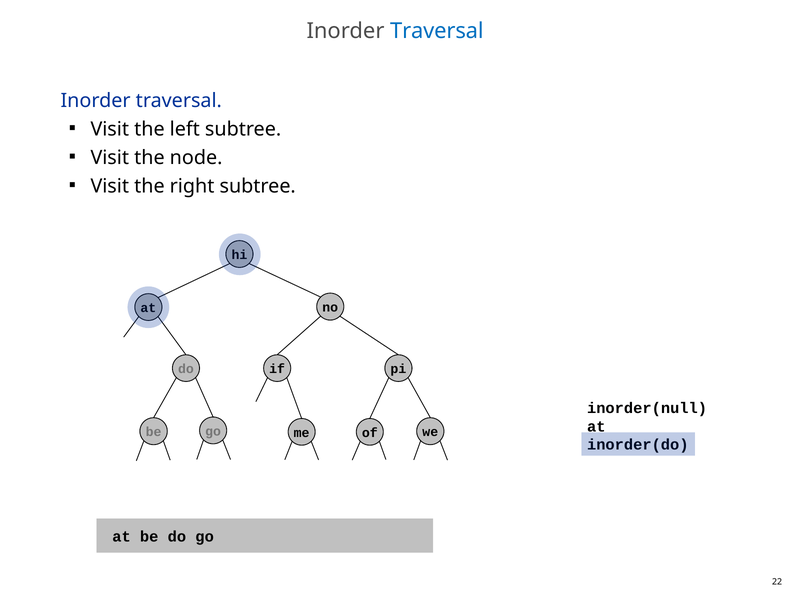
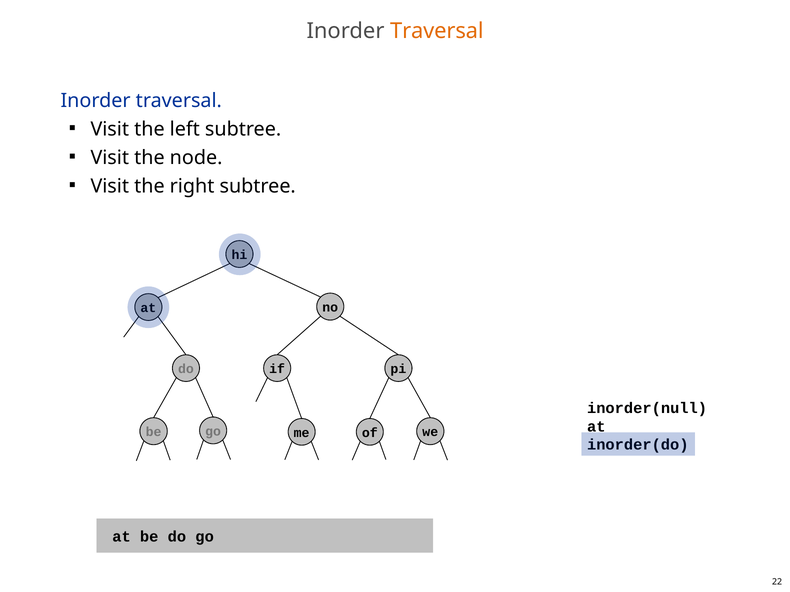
Traversal colour: blue -> orange (437, 31)
